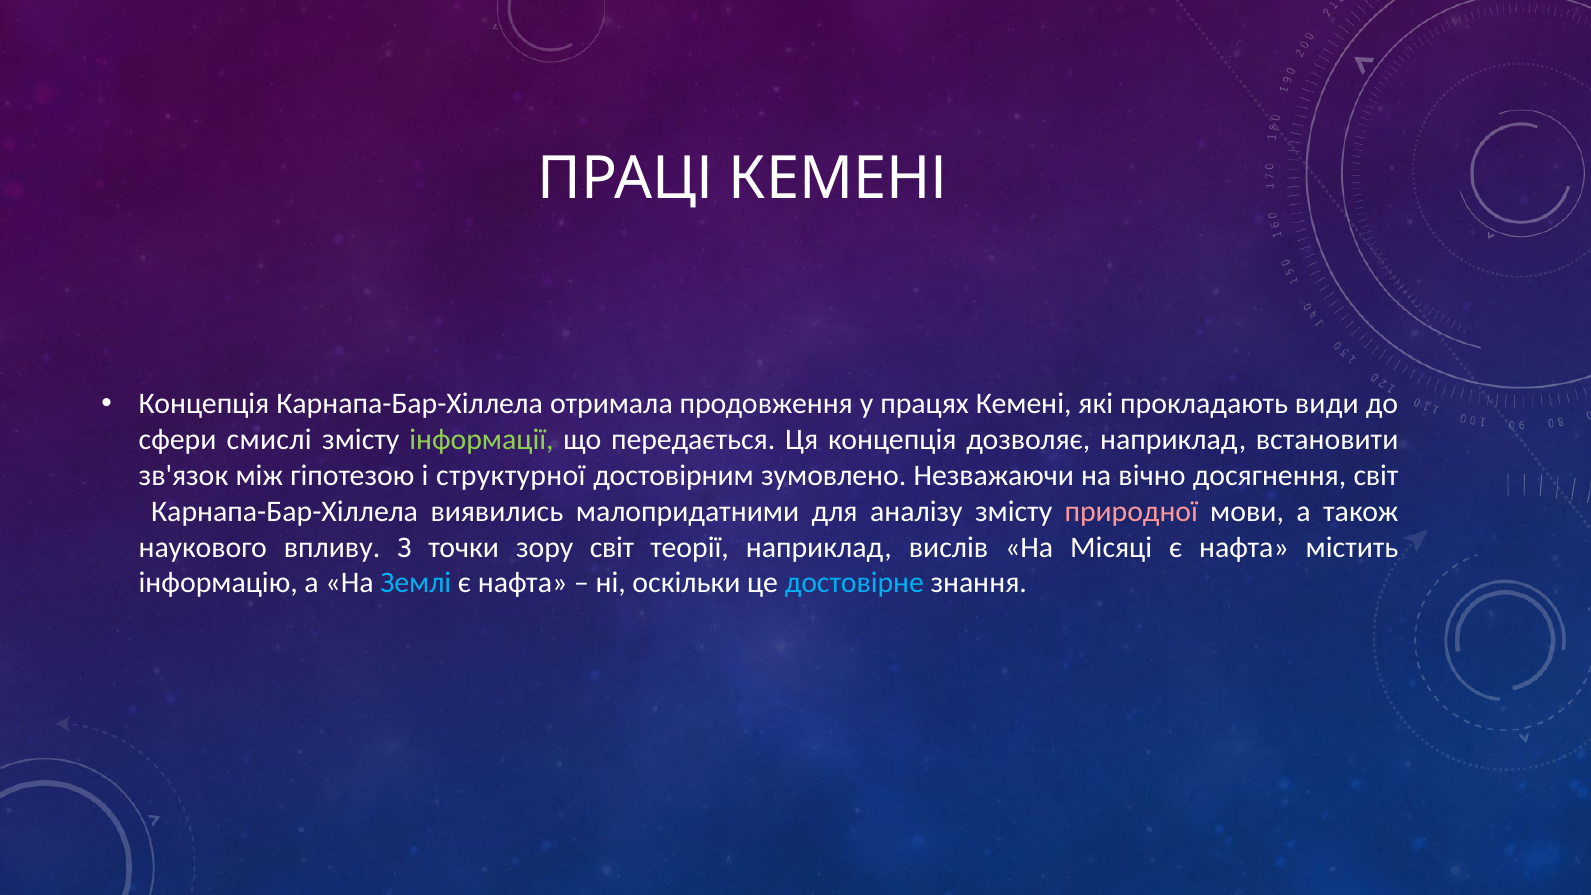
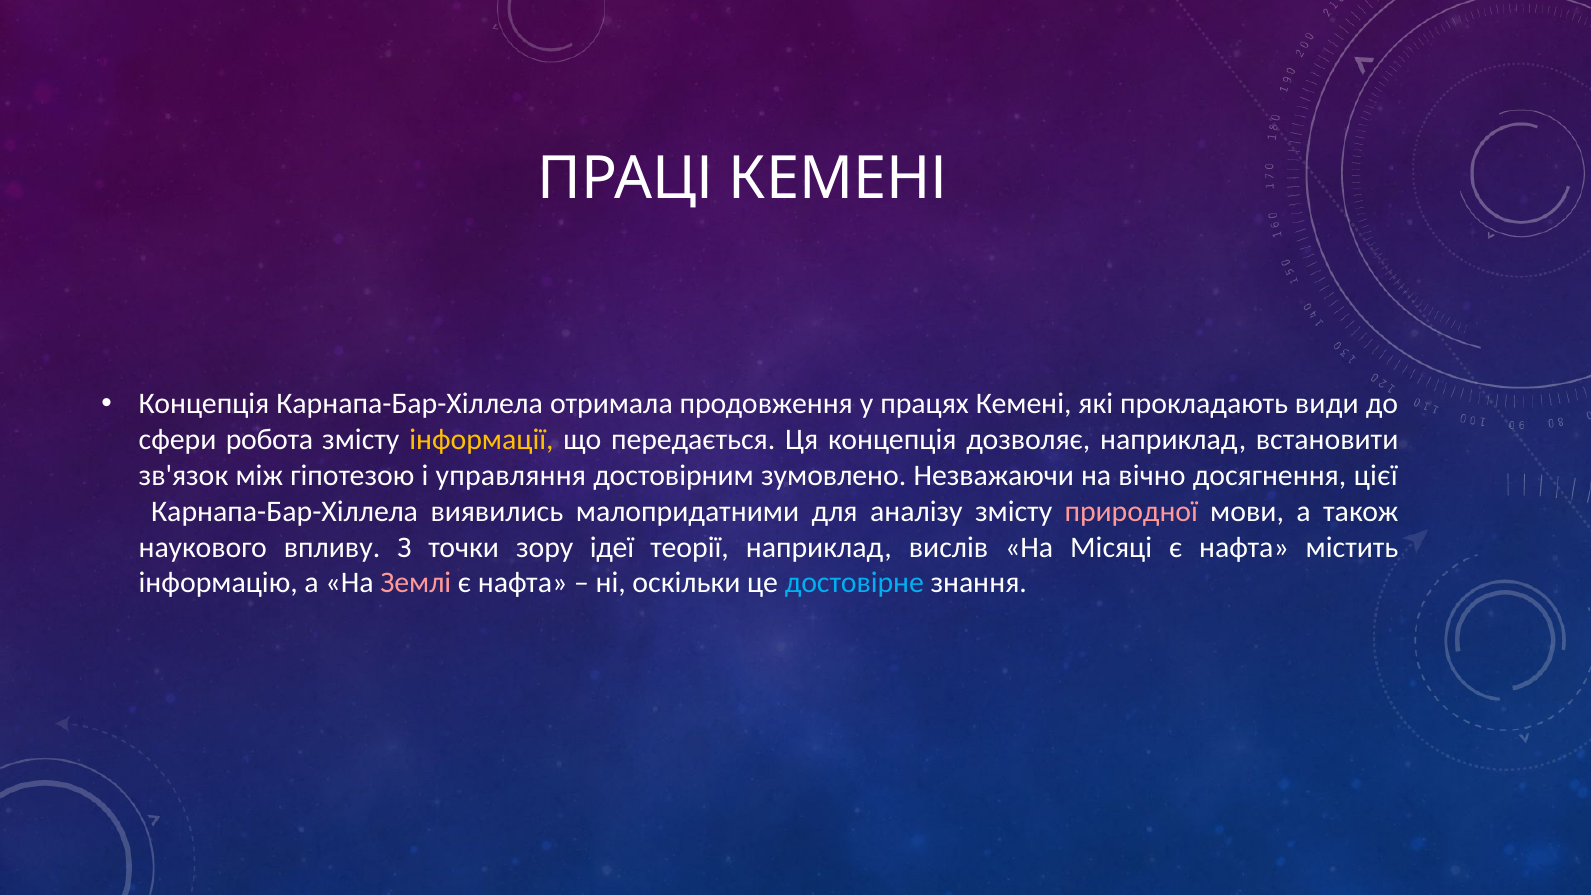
смислі: смислі -> робота (269, 440)
інформації colour: light green -> yellow (481, 440)
структурної: структурної -> управляння (511, 476)
досягнення світ: світ -> цієї (1376, 476)
зору світ: світ -> ідеї (612, 547)
Землі colour: light blue -> pink (416, 583)
